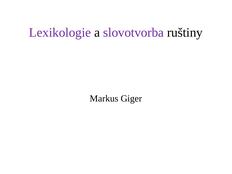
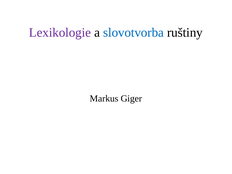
slovotvorba colour: purple -> blue (133, 32)
